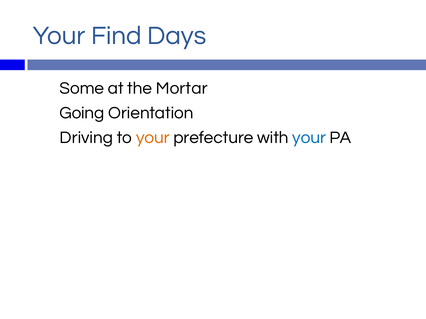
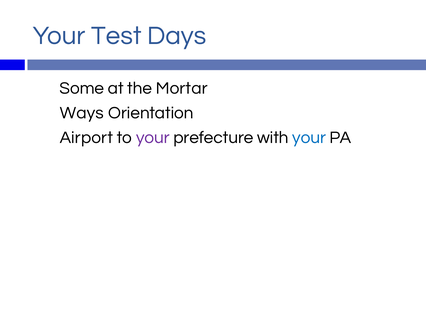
Find: Find -> Test (116, 36)
Going: Going -> Ways (82, 113)
Driving: Driving -> Airport (86, 138)
your colour: orange -> purple (153, 138)
